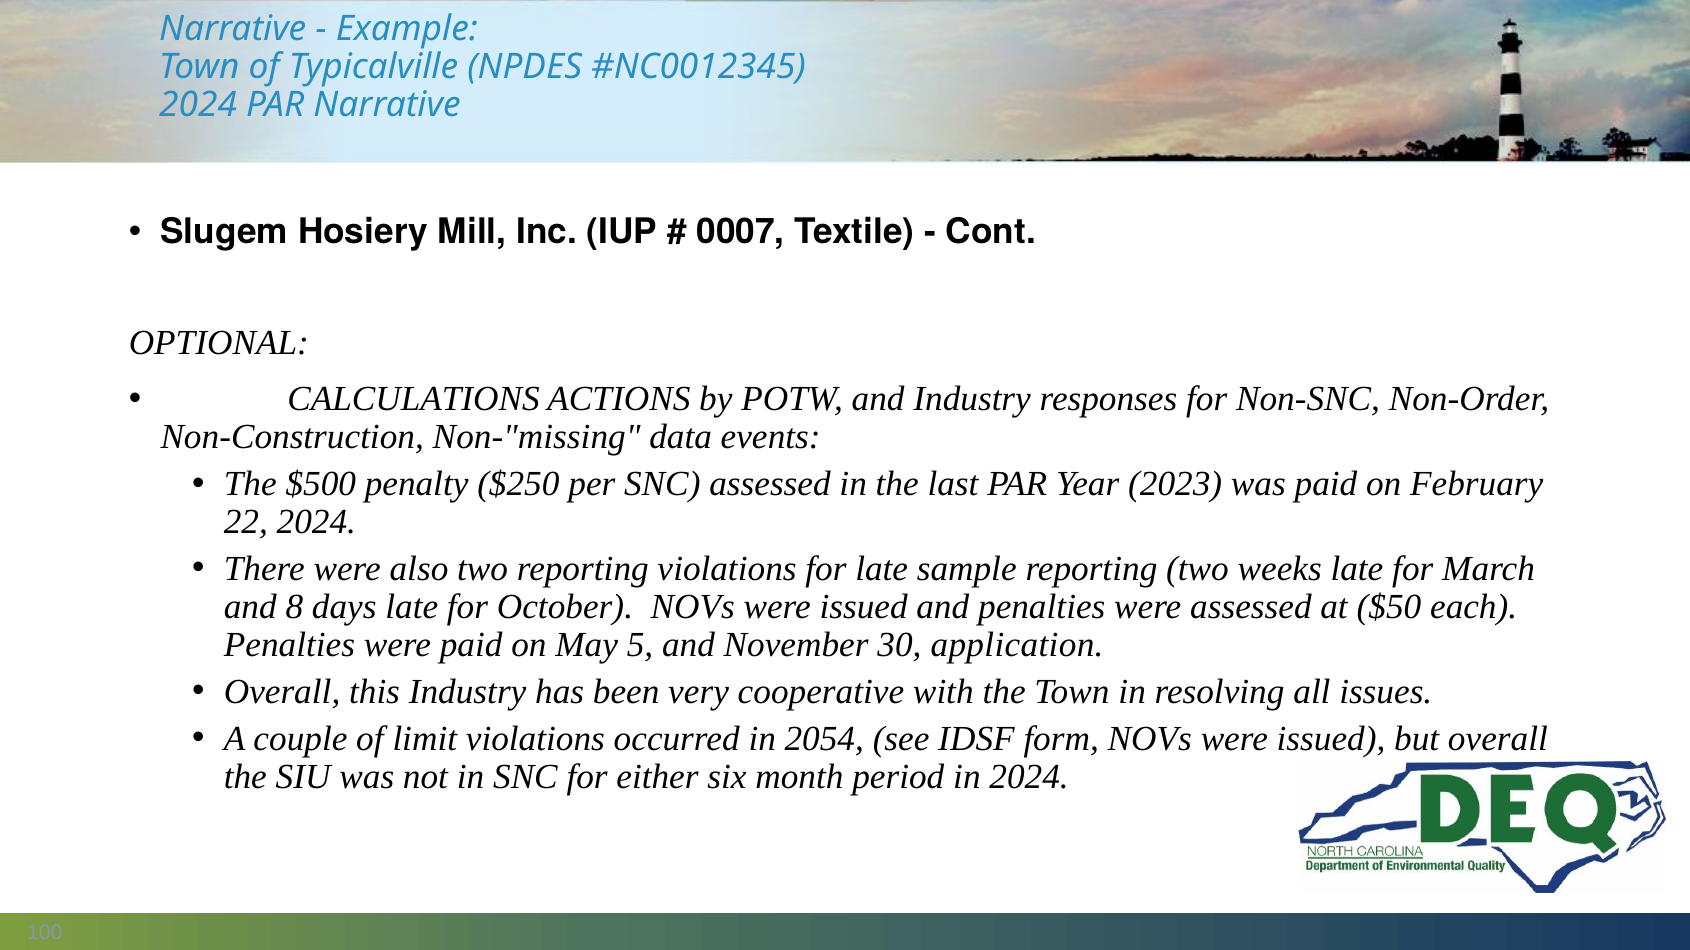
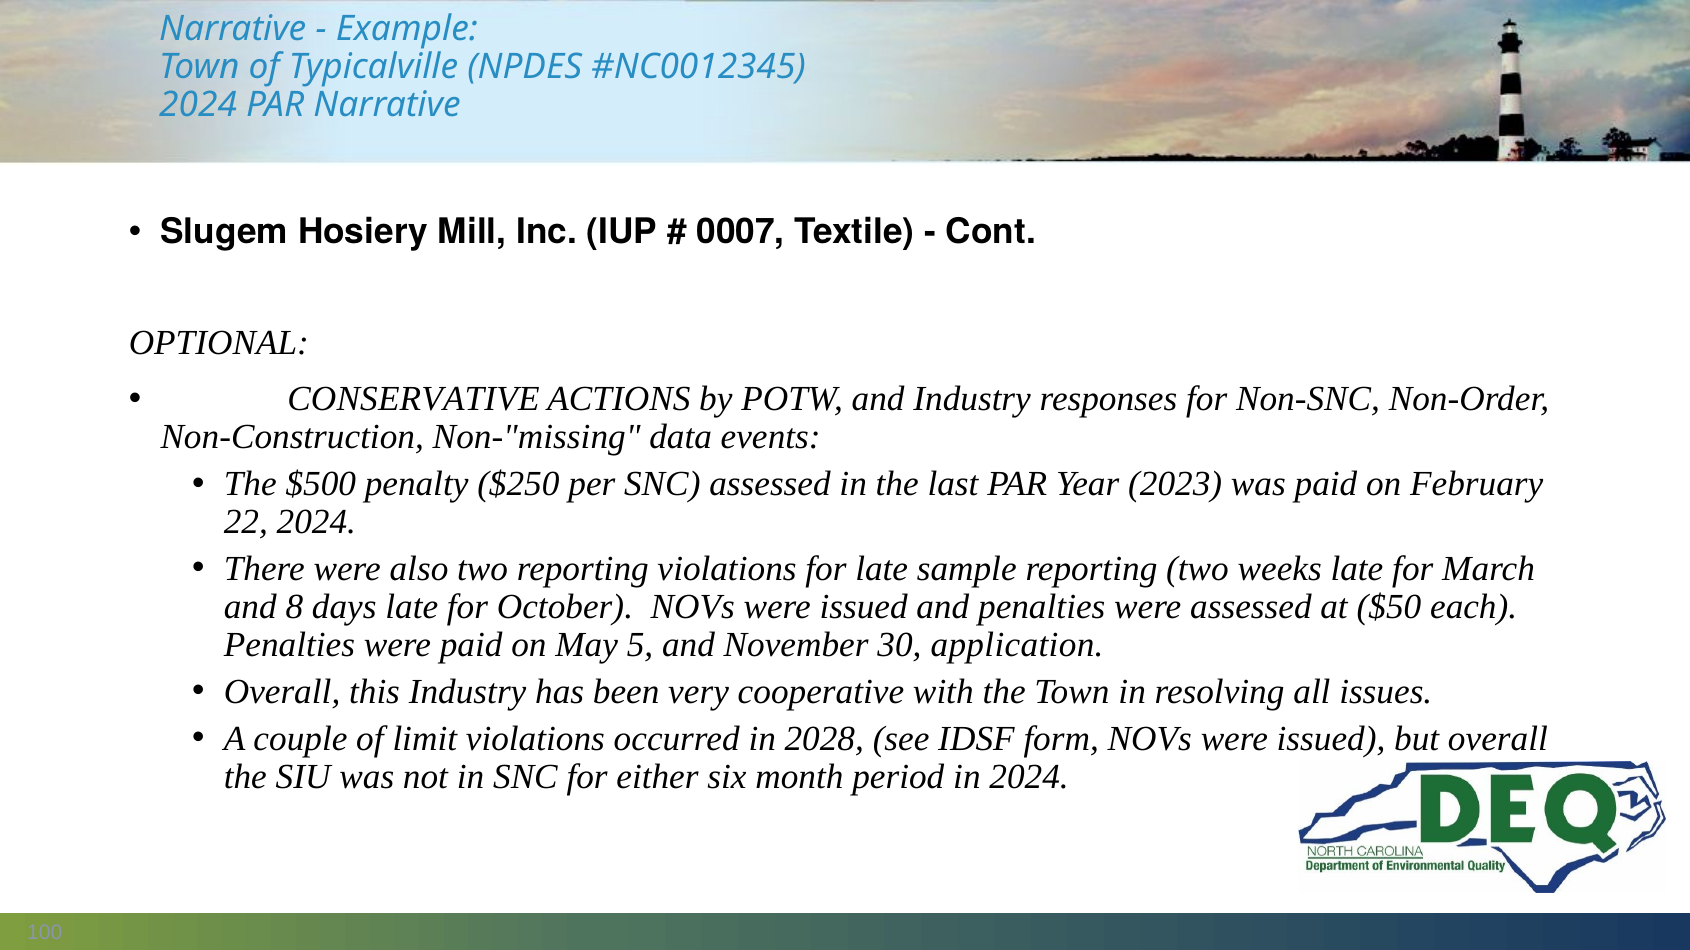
CALCULATIONS: CALCULATIONS -> CONSERVATIVE (413, 399)
2054: 2054 -> 2028 (824, 739)
